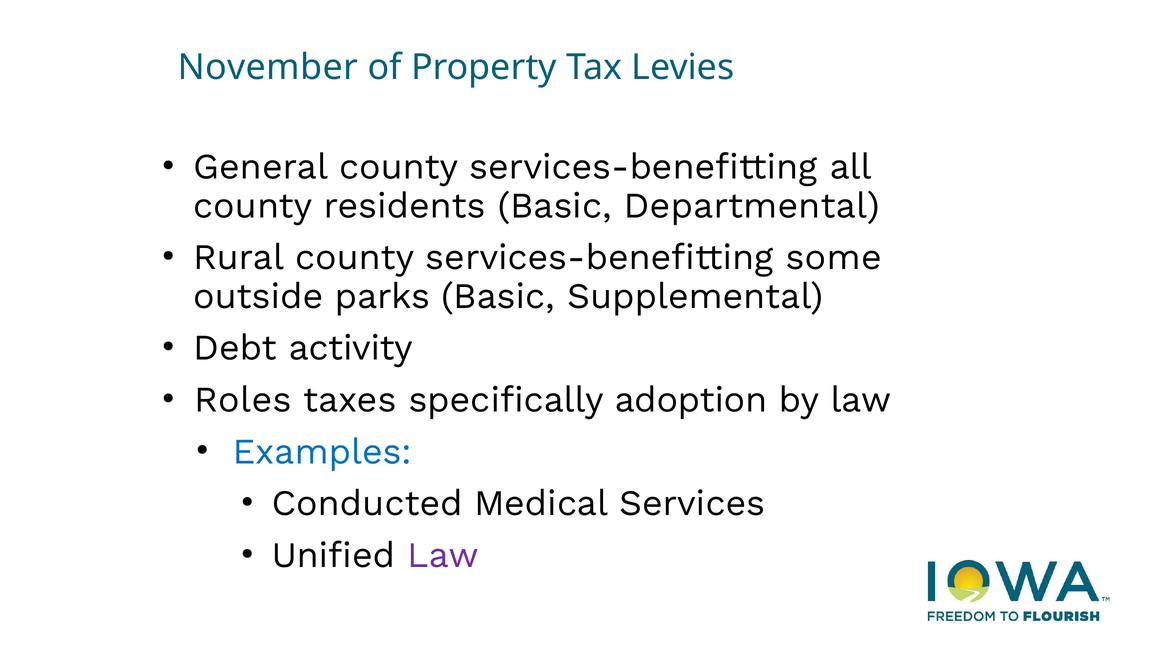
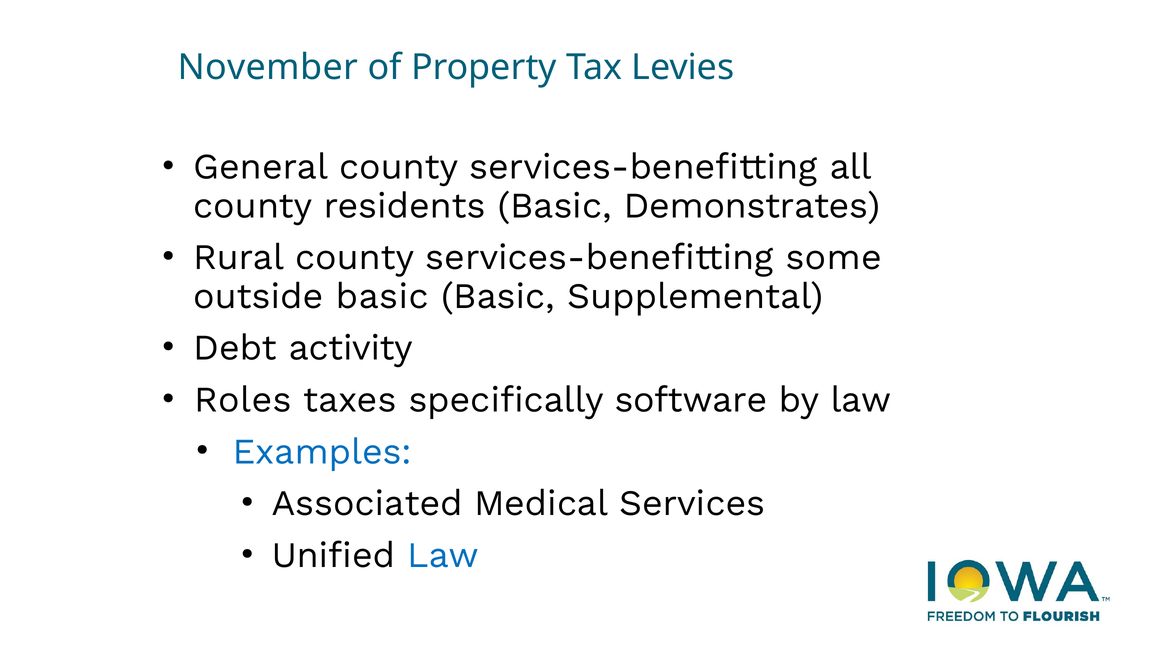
Departmental: Departmental -> Demonstrates (752, 206)
outside parks: parks -> basic (382, 296)
adoption: adoption -> software (691, 400)
Conducted: Conducted -> Associated (367, 503)
Law colour: purple -> blue (443, 555)
